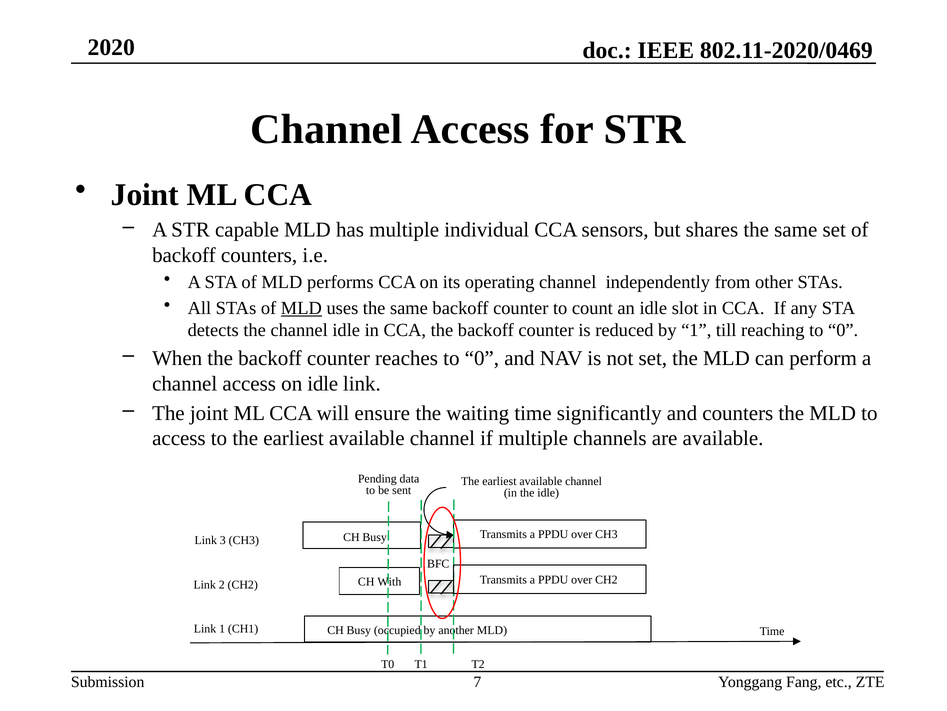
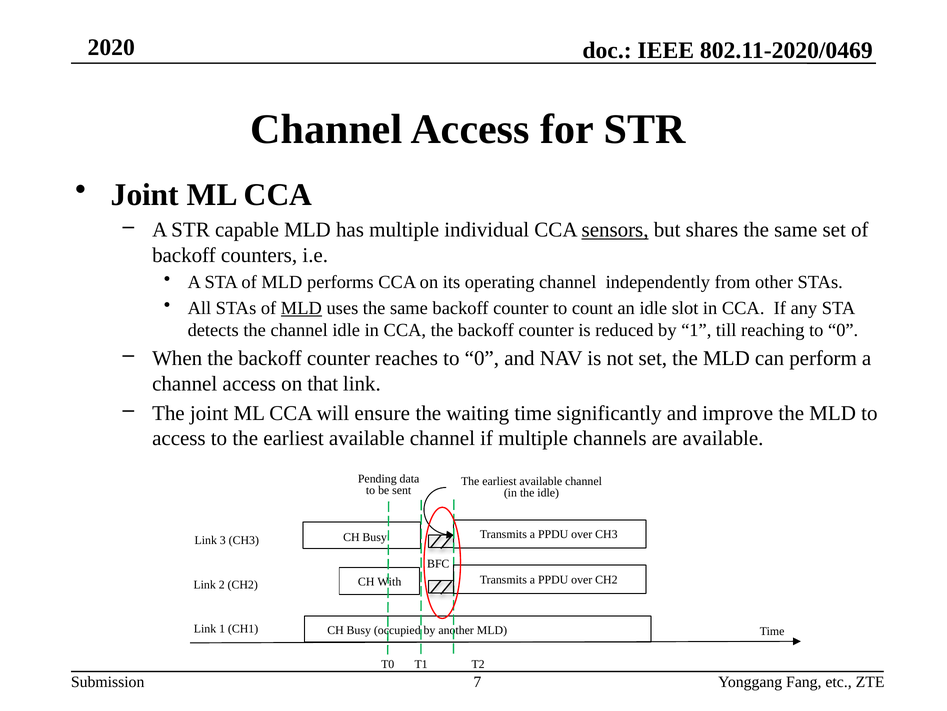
sensors underline: none -> present (615, 230)
on idle: idle -> that (323, 383)
and counters: counters -> improve (738, 413)
